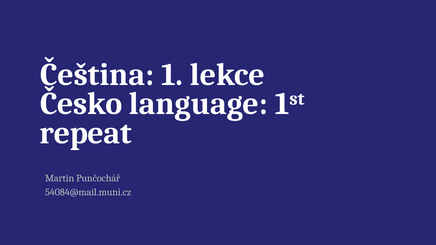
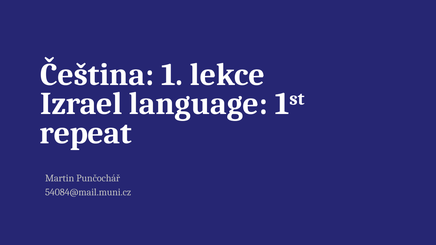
Česko: Česko -> Izrael (81, 104)
